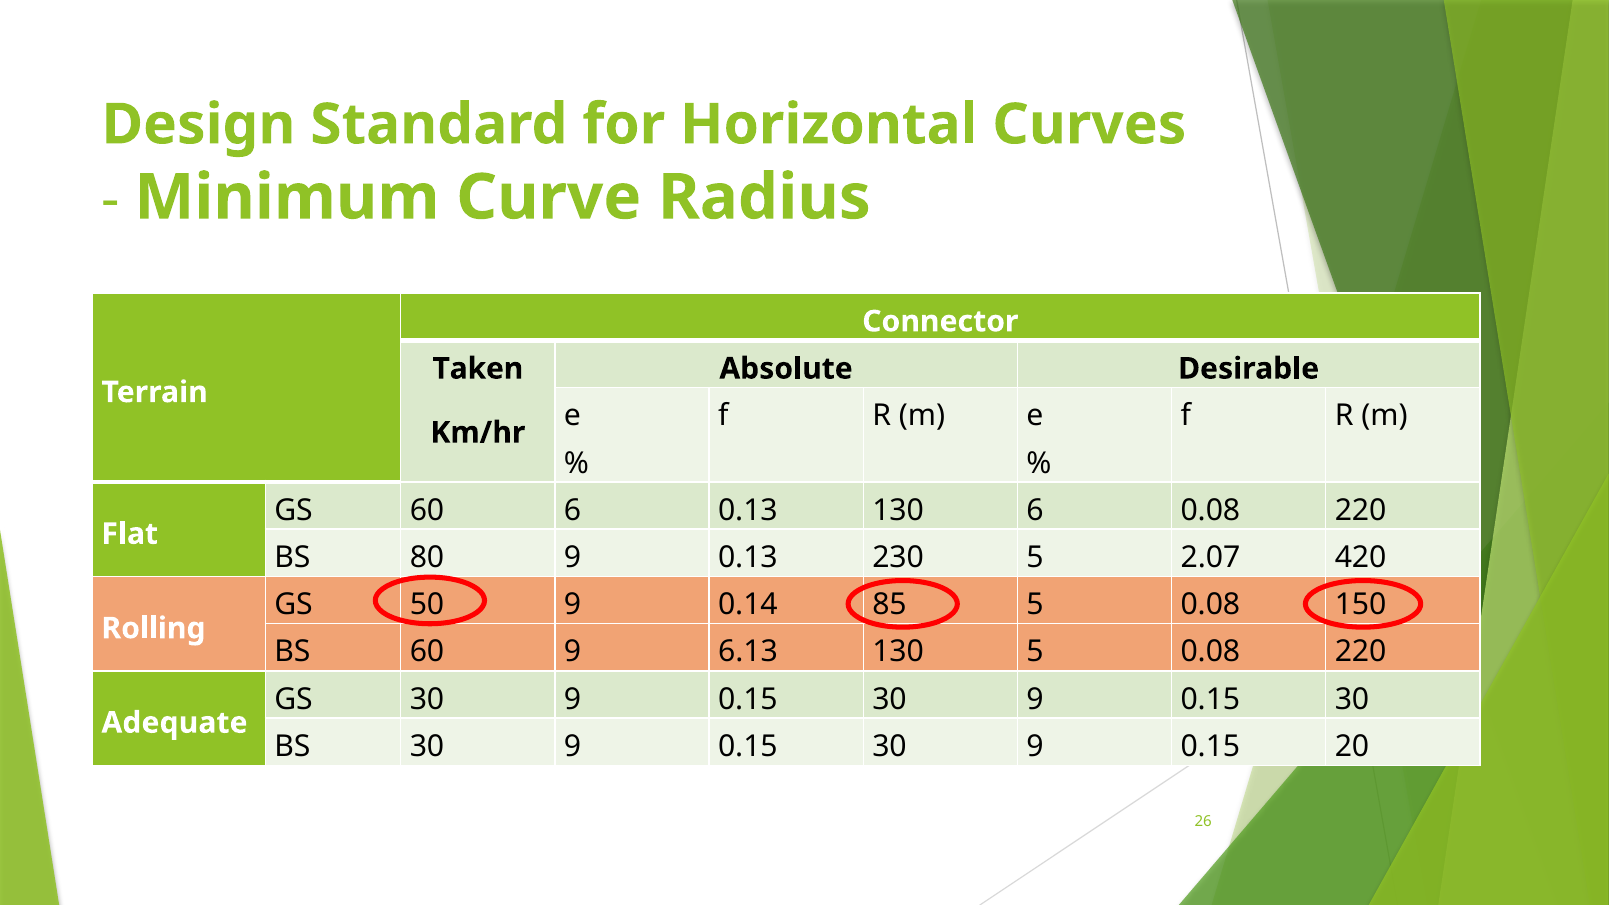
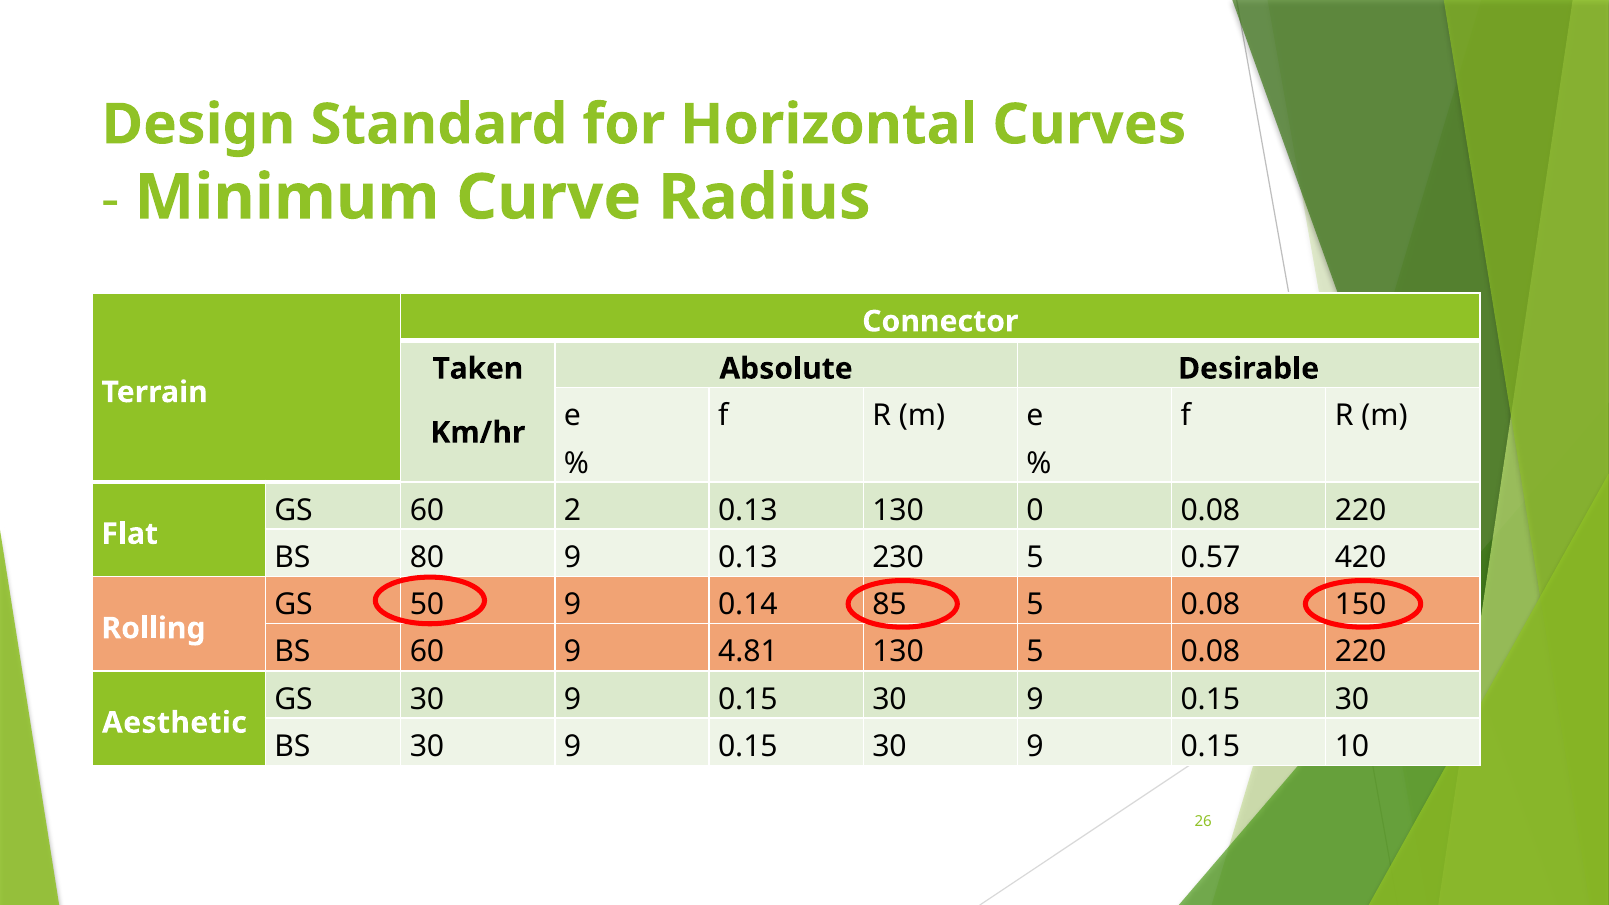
60 6: 6 -> 2 (573, 510)
130 6: 6 -> 0 (1035, 510)
2.07: 2.07 -> 0.57 (1210, 558)
6.13: 6.13 -> 4.81 (748, 652)
Adequate: Adequate -> Aesthetic (174, 723)
20: 20 -> 10 (1352, 746)
